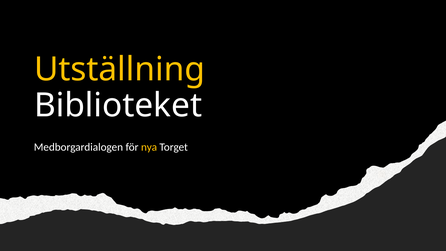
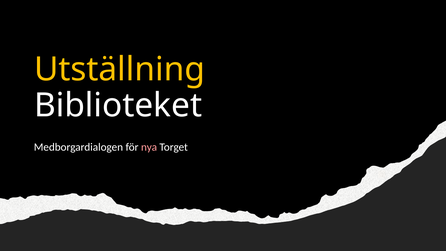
nya colour: yellow -> pink (149, 147)
